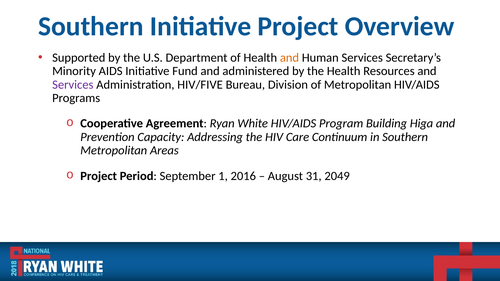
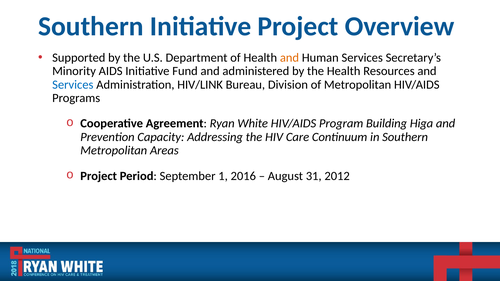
Services colour: purple -> blue (73, 85)
HIV/FIVE: HIV/FIVE -> HIV/LINK (200, 85)
2049: 2049 -> 2012 (337, 176)
